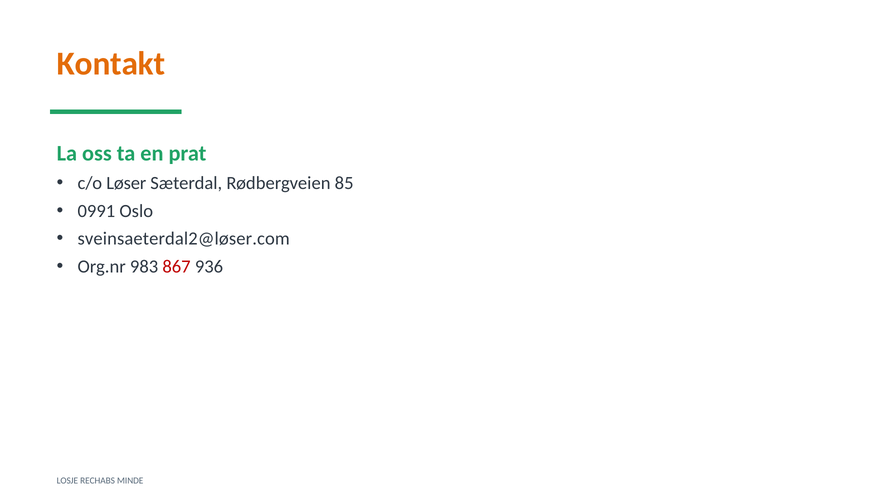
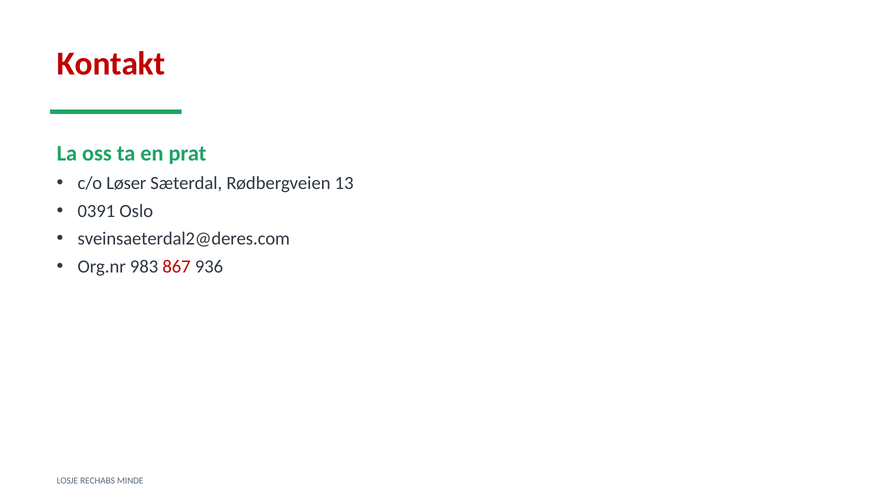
Kontakt colour: orange -> red (111, 64)
85: 85 -> 13 (344, 183)
0991: 0991 -> 0391 (96, 211)
sveinsaeterdal2@løser.com: sveinsaeterdal2@løser.com -> sveinsaeterdal2@deres.com (184, 239)
